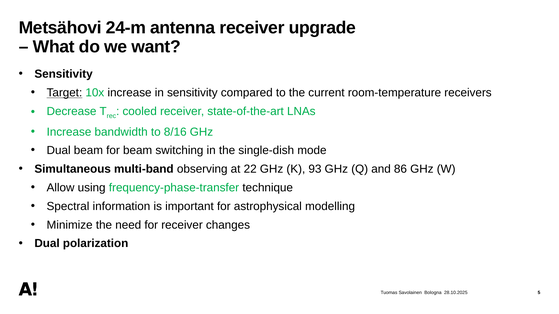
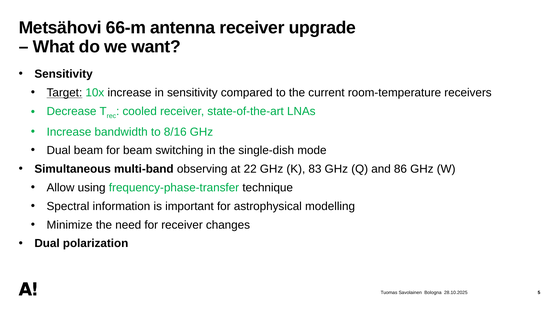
24-m: 24-m -> 66-m (126, 28)
93: 93 -> 83 (315, 169)
